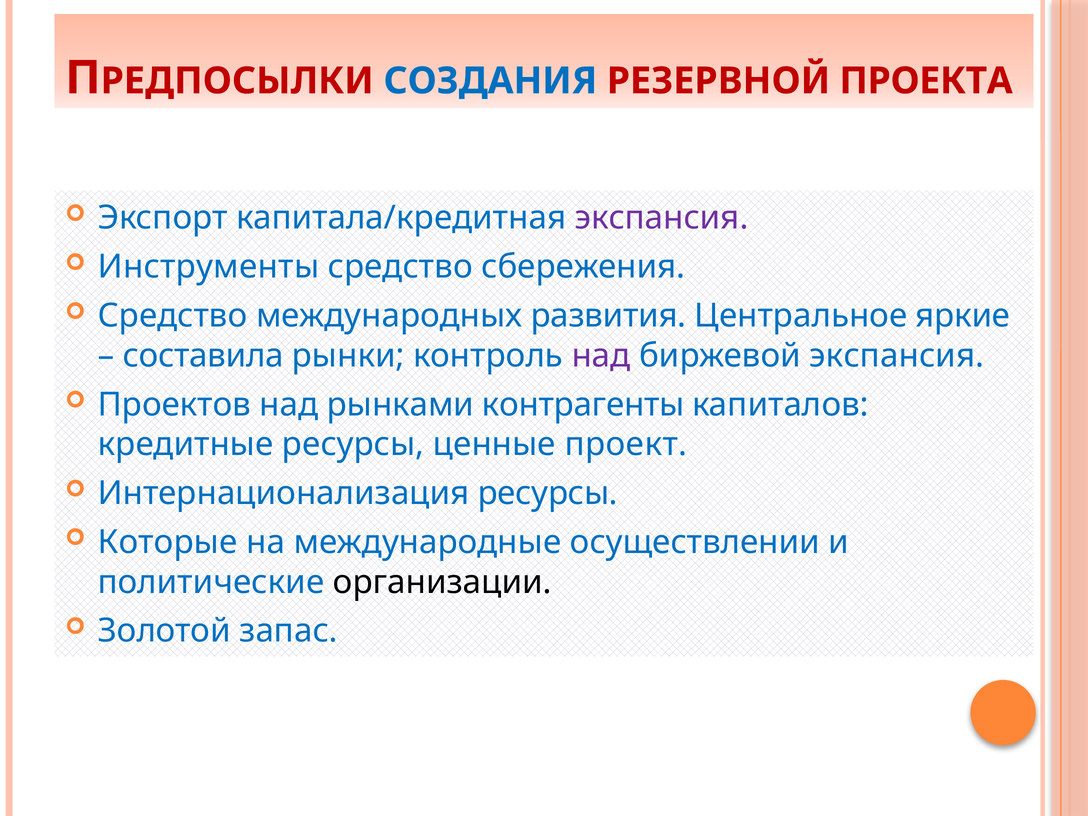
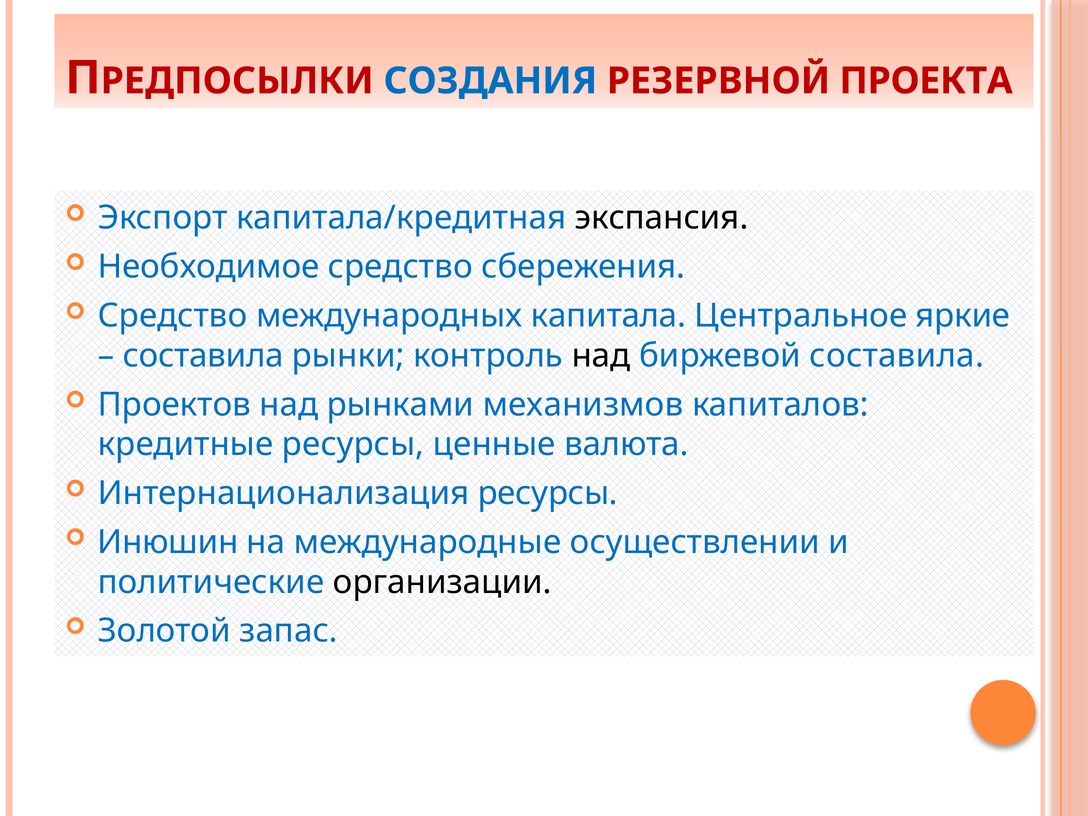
экспансия colour: purple -> black (662, 218)
Инструменты: Инструменты -> Необходимое (209, 267)
развития: развития -> капитала (608, 316)
над colour: purple -> black (601, 356)
биржевой экспансия: экспансия -> составила (897, 356)
контрагенты: контрагенты -> механизмов (583, 405)
проект: проект -> валюта (626, 444)
Которые: Которые -> Инюшин (168, 542)
